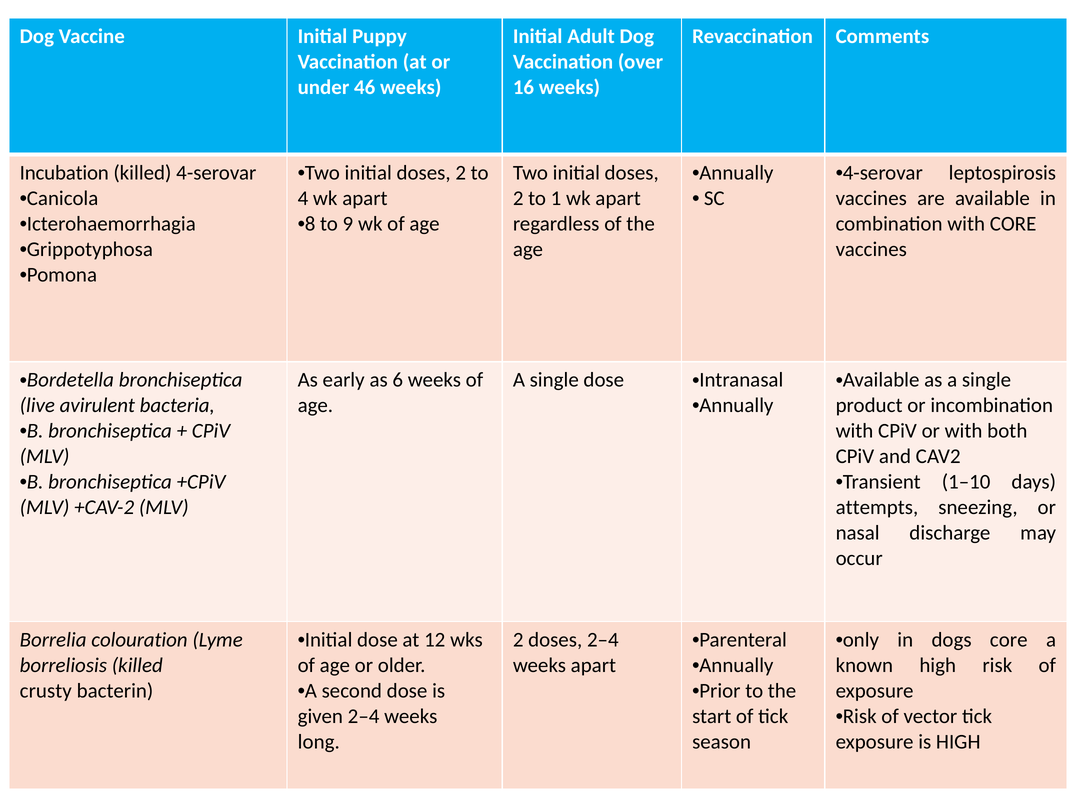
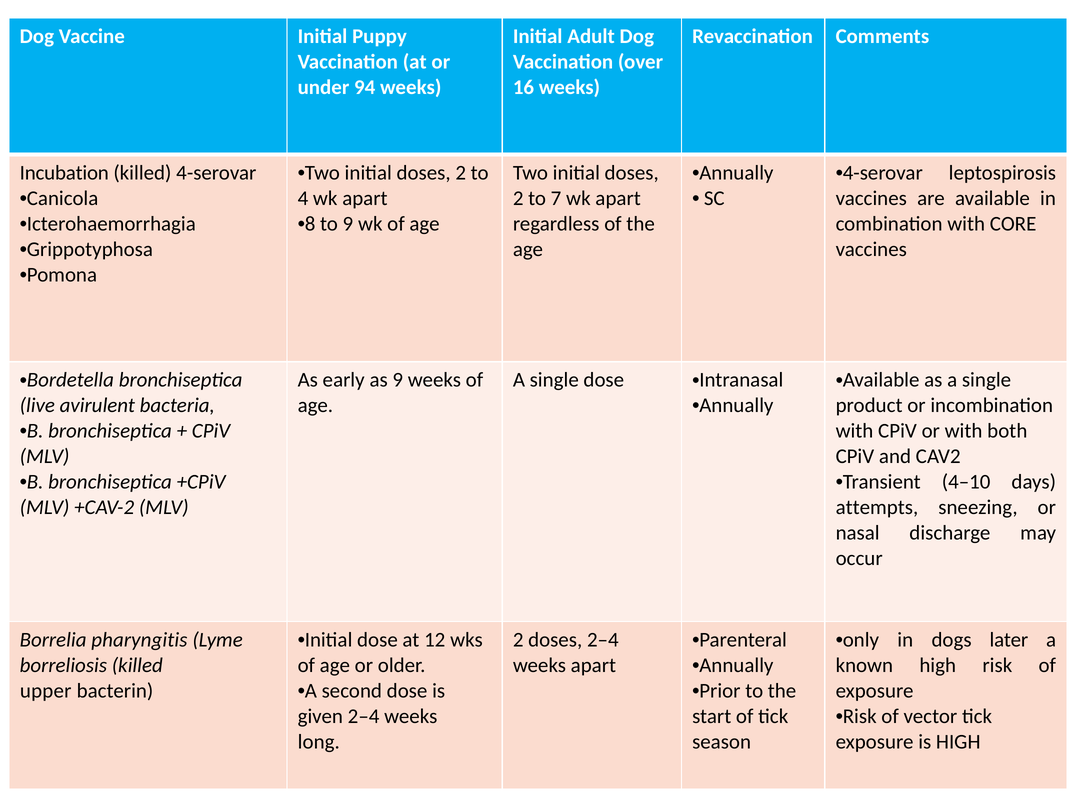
46: 46 -> 94 (365, 87)
1: 1 -> 7 (556, 198)
as 6: 6 -> 9 (398, 380)
1–10: 1–10 -> 4–10 (966, 482)
dogs core: core -> later (1009, 640)
colouration: colouration -> pharyngitis (139, 640)
crusty: crusty -> upper (46, 691)
